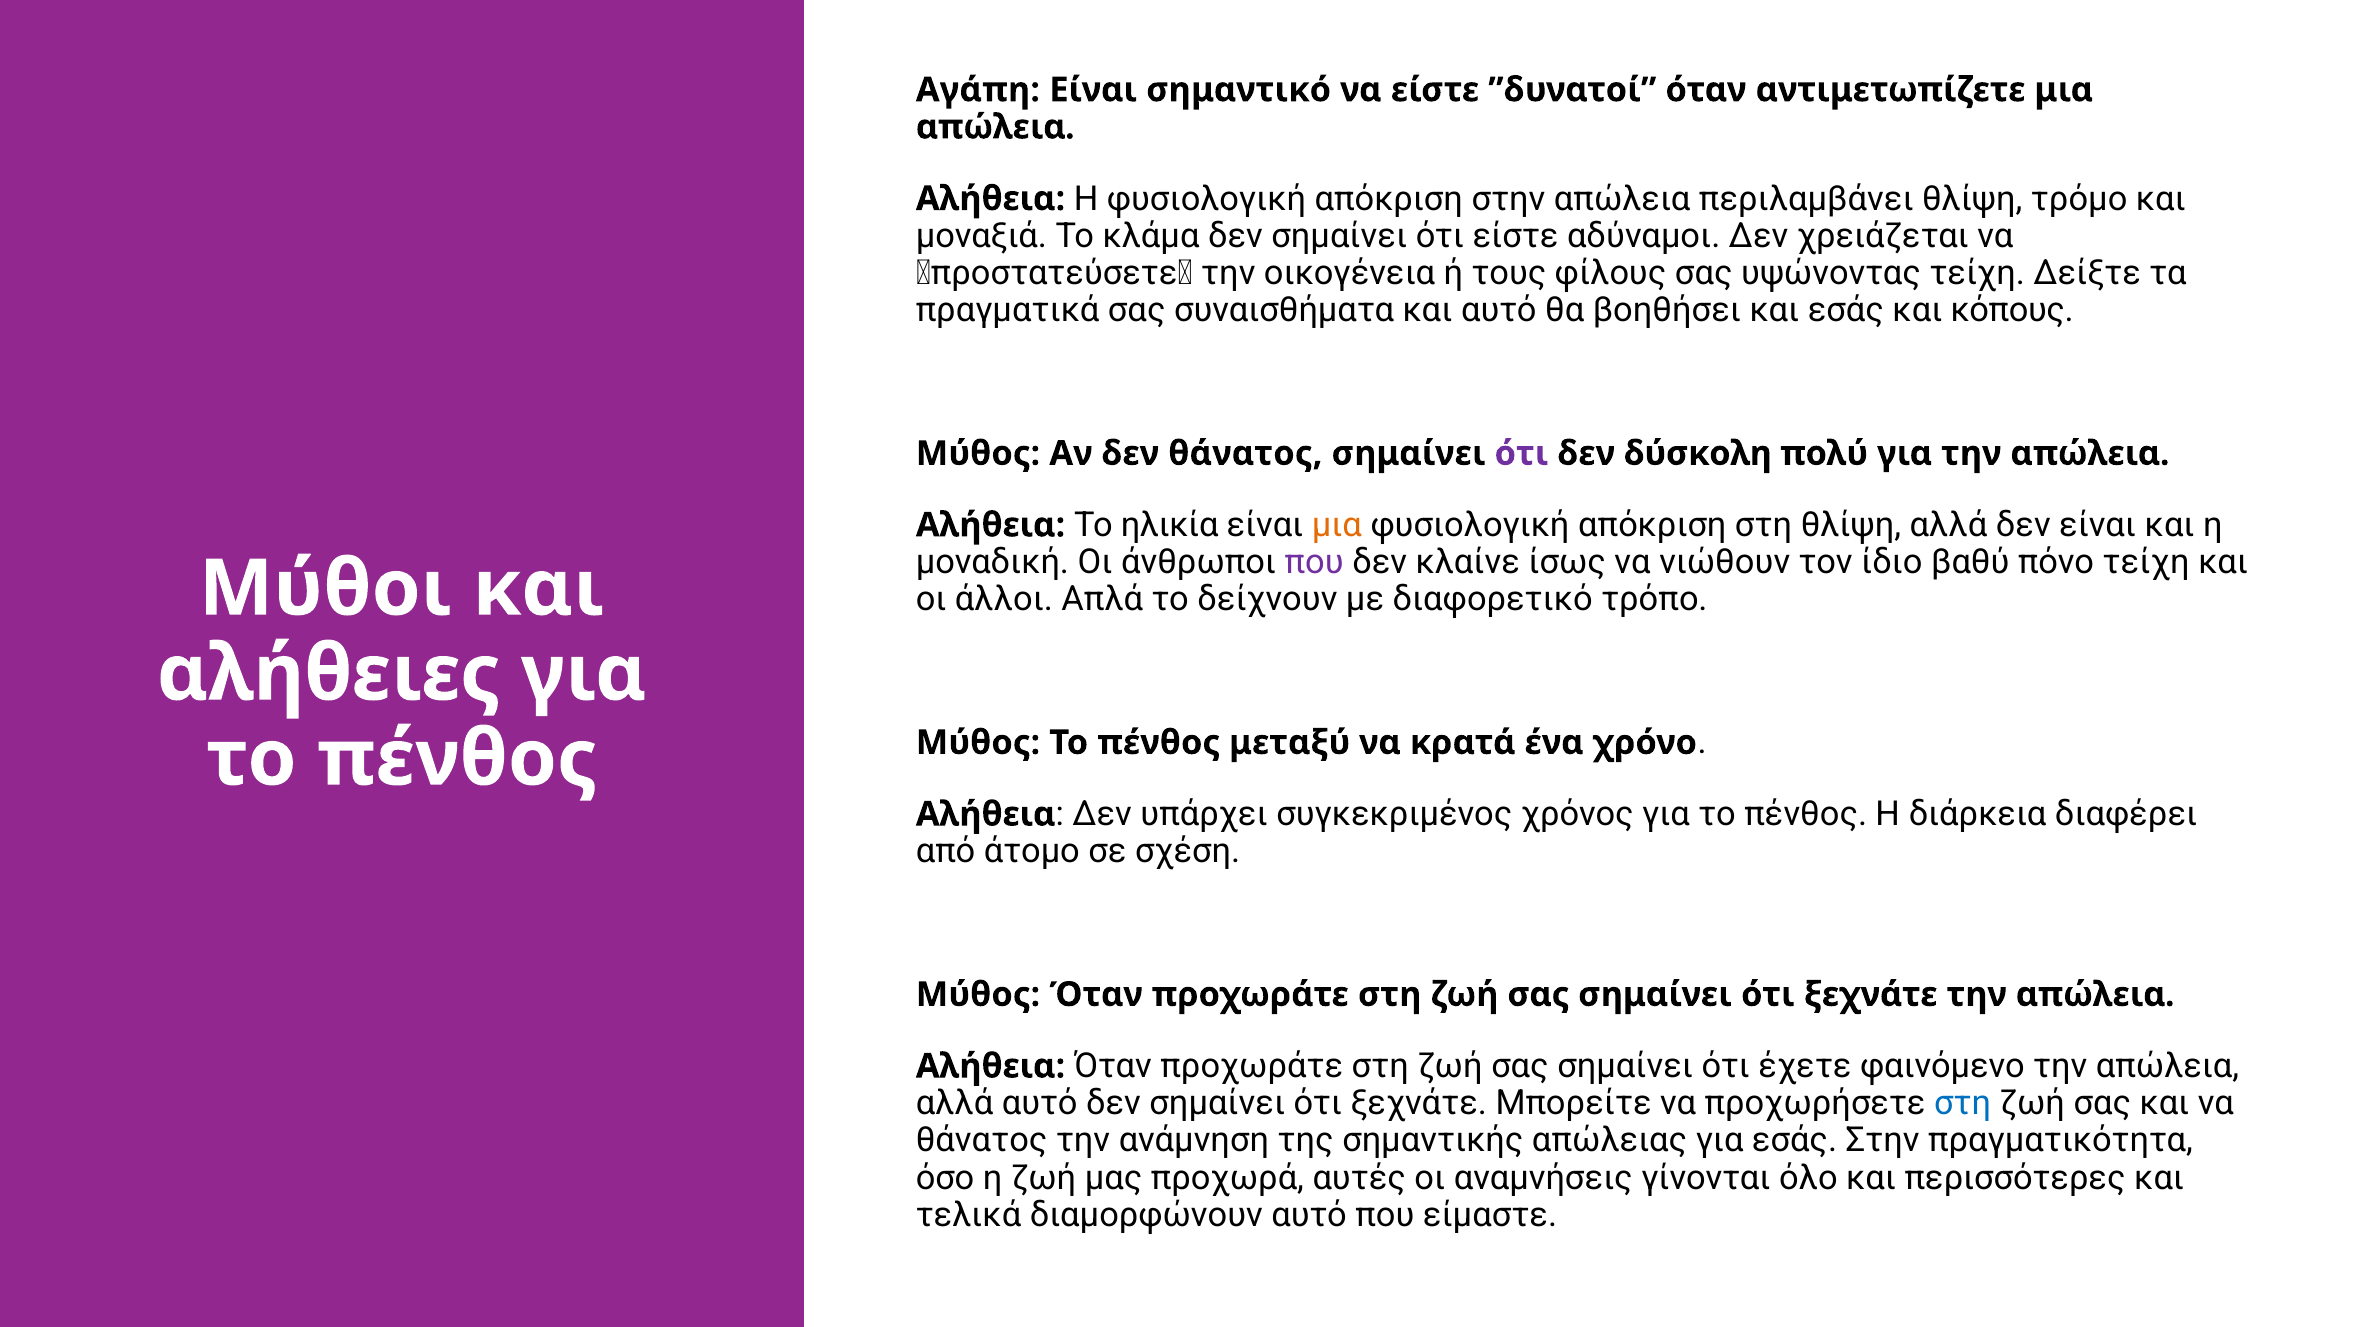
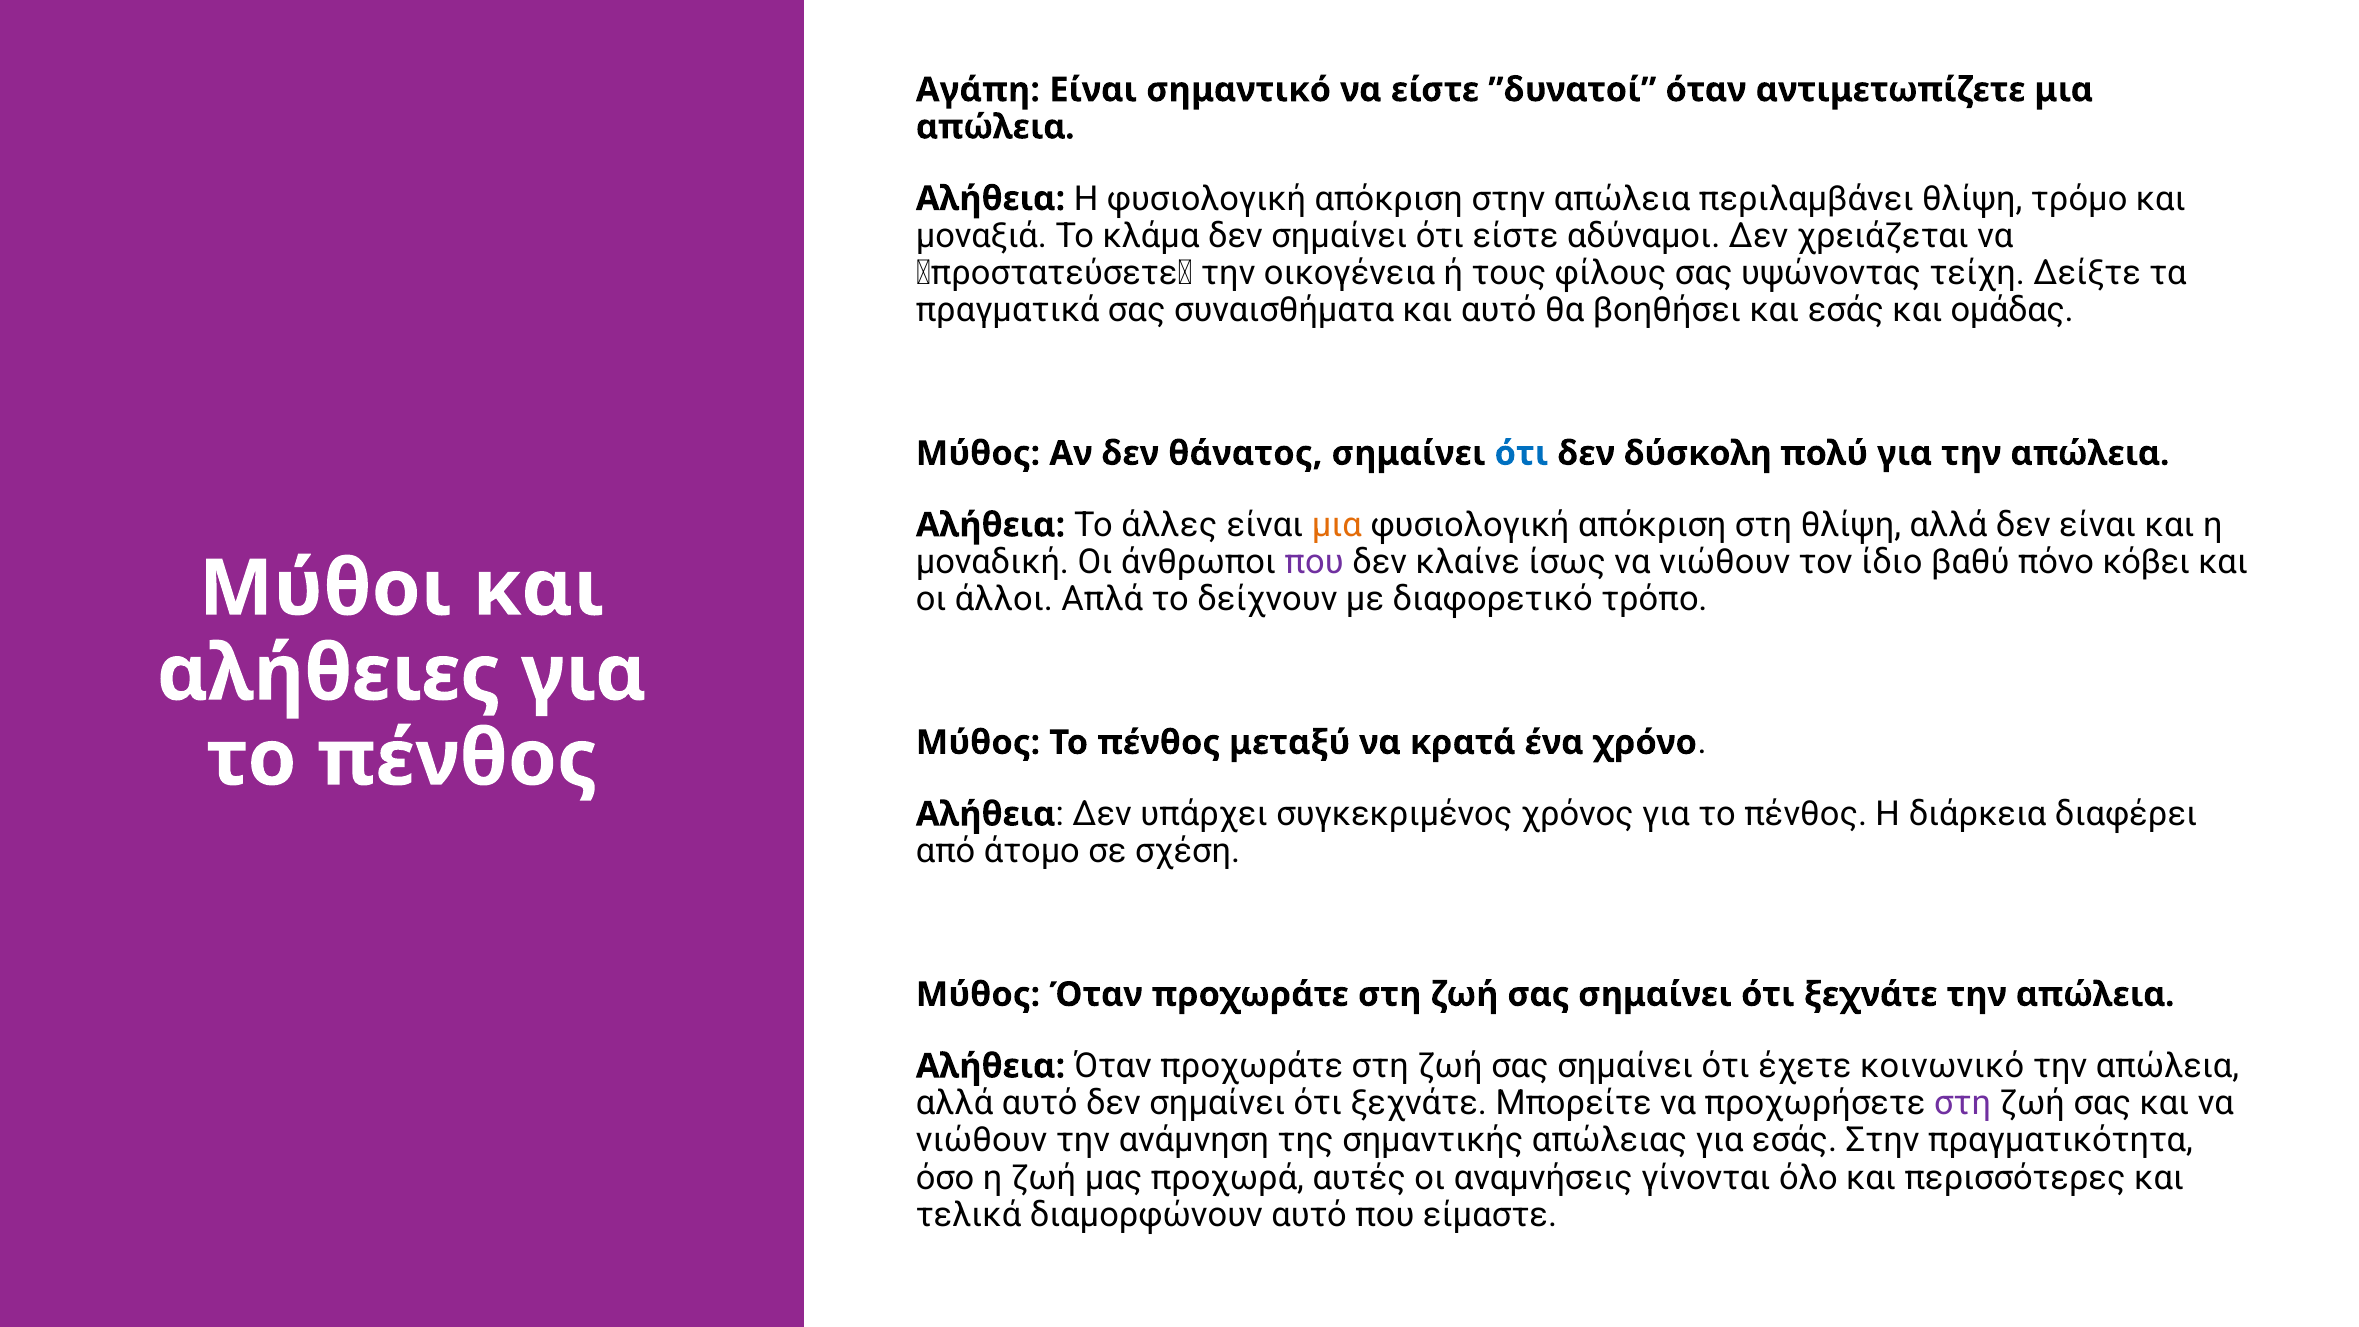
κόπους: κόπους -> ομάδας (2012, 310)
ότι colour: purple -> blue (1522, 453)
ηλικία: ηλικία -> άλλες (1169, 525)
πόνο τείχη: τείχη -> κόβει (2146, 562)
φαινόμενο: φαινόμενο -> κοινωνικό (1942, 1066)
στη colour: blue -> purple (1963, 1103)
θάνατος: θάνατος -> νιώθουν (982, 1141)
